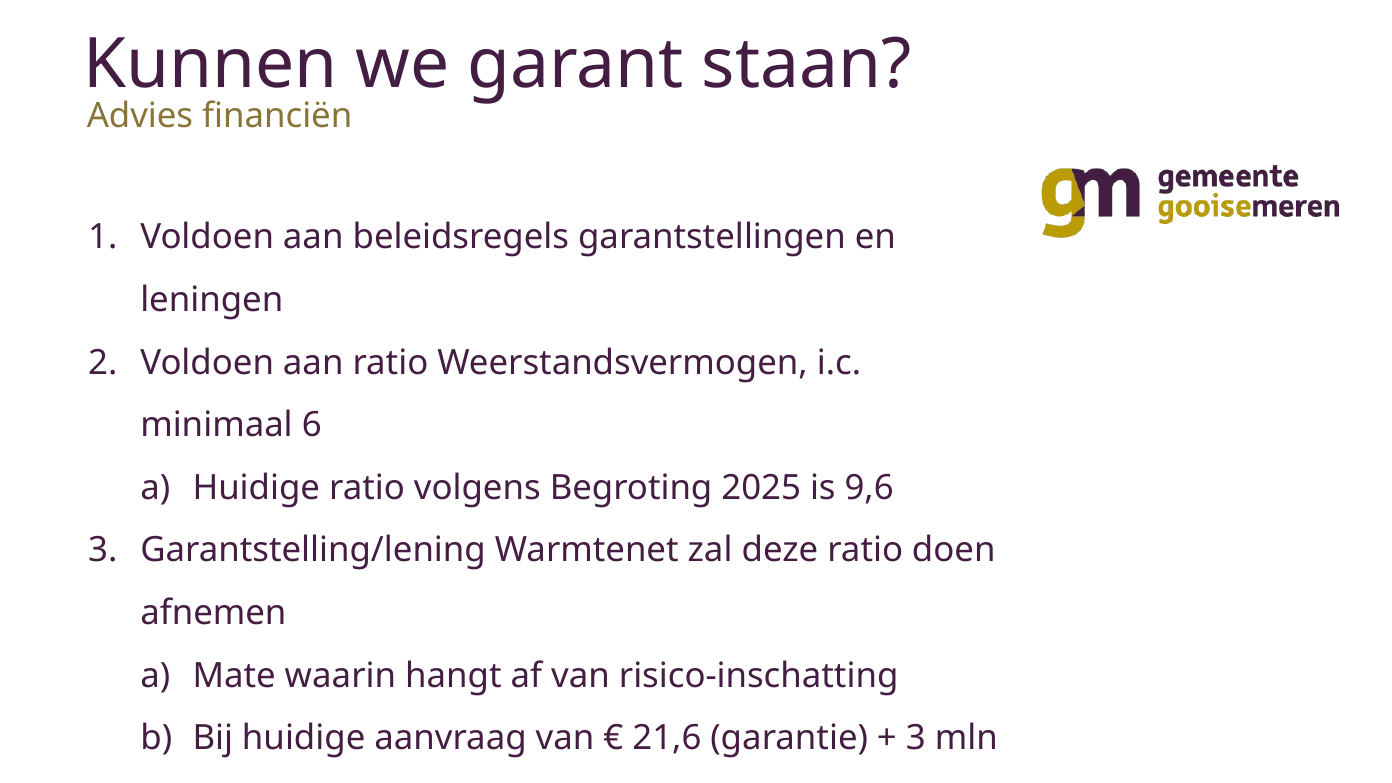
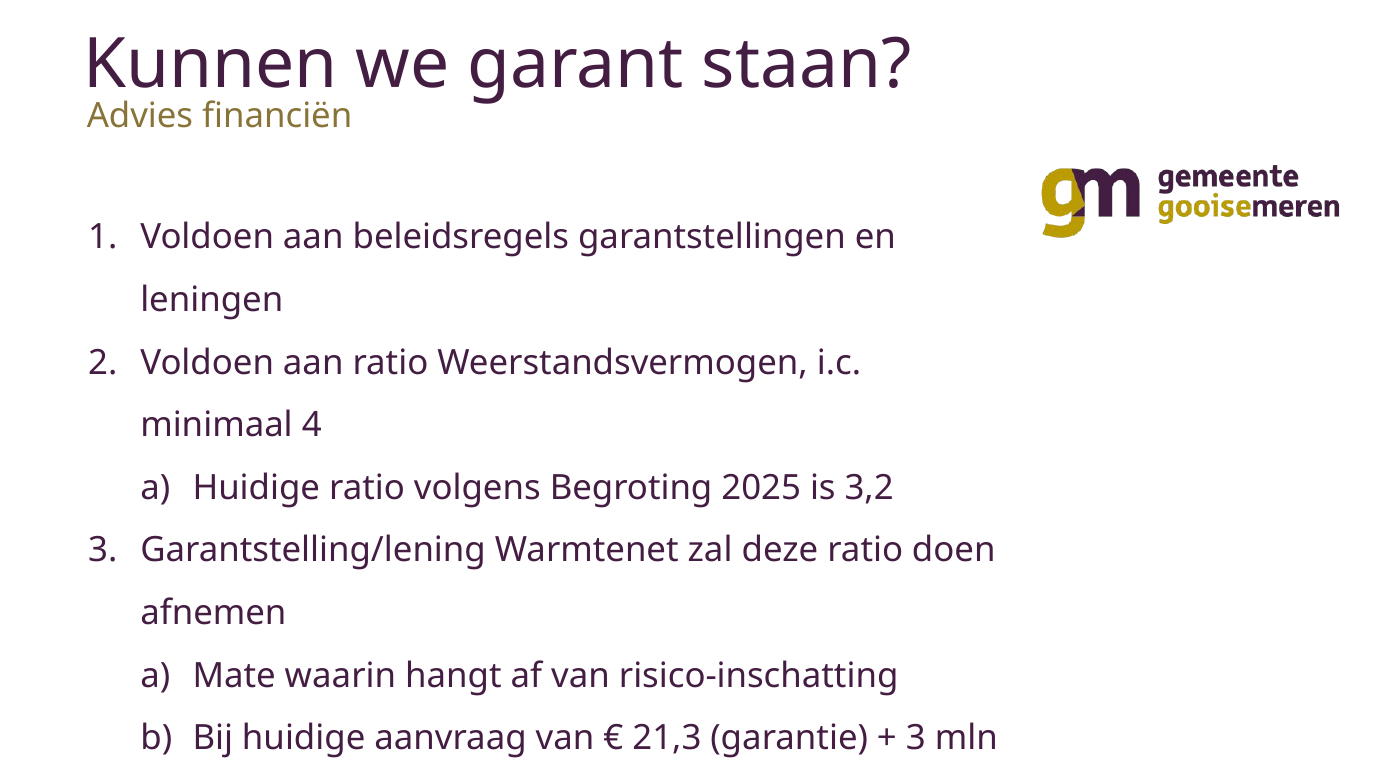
6: 6 -> 4 (312, 425)
9,6: 9,6 -> 3,2 (869, 488)
21,6: 21,6 -> 21,3 (667, 738)
